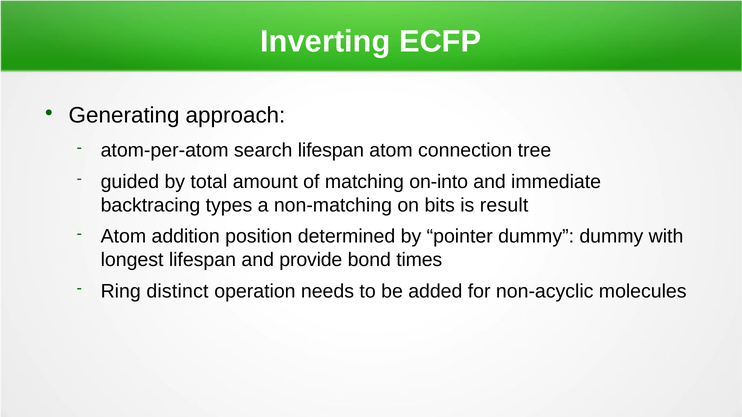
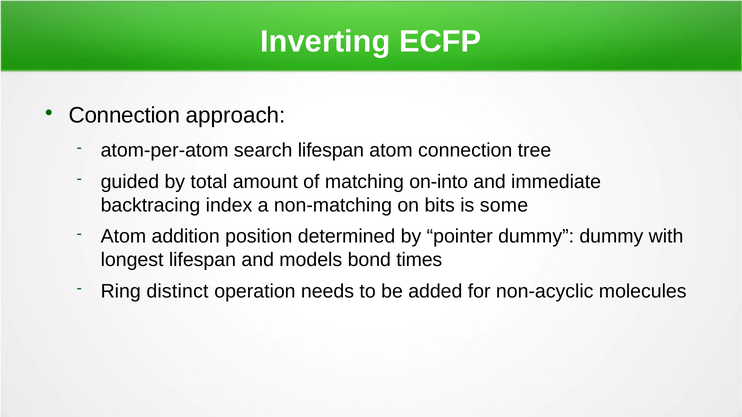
Generating: Generating -> Connection (124, 116)
types: types -> index (229, 205)
result: result -> some (504, 205)
provide: provide -> models (311, 260)
